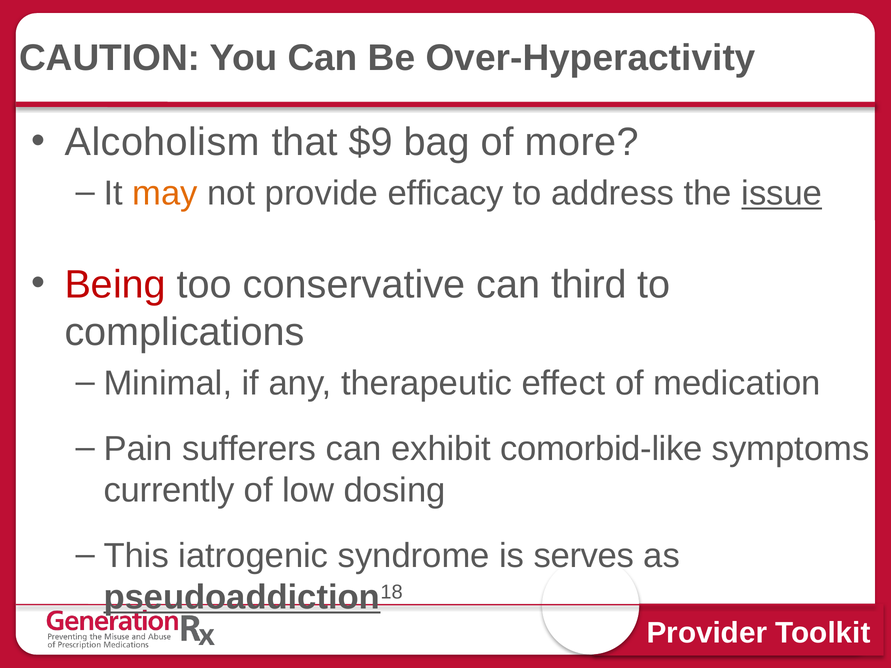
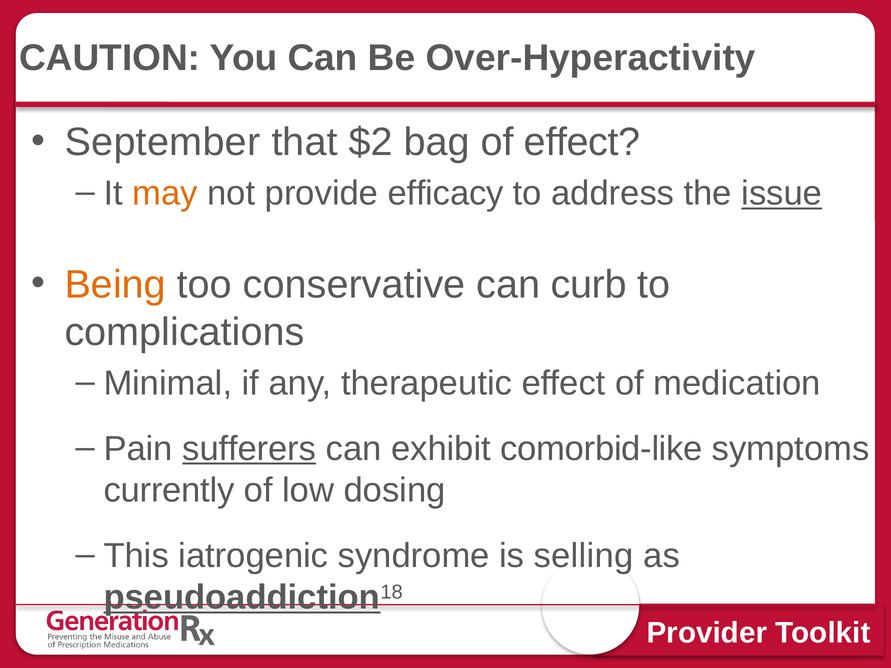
Alcoholism: Alcoholism -> September (162, 142)
$9: $9 -> $2 (371, 142)
of more: more -> effect (582, 142)
Being colour: red -> orange (115, 285)
third: third -> curb (589, 285)
sufferers underline: none -> present (249, 449)
serves: serves -> selling (584, 556)
